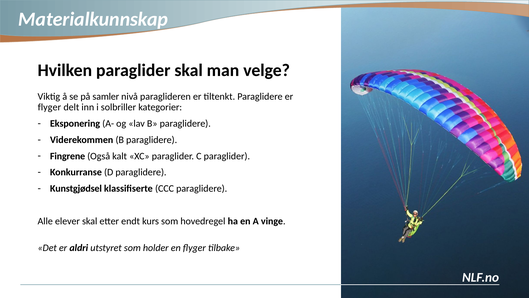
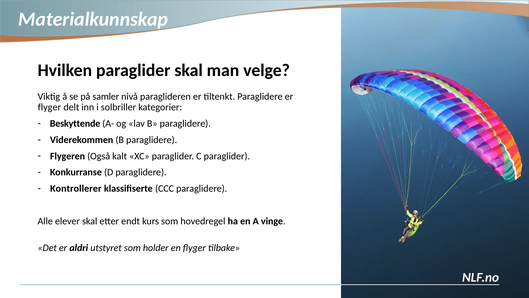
Eksponering: Eksponering -> Beskyttende (75, 123)
Fingrene: Fingrene -> Flygeren (68, 156)
Kunstgjødsel: Kunstgjødsel -> Kontrollerer (76, 188)
